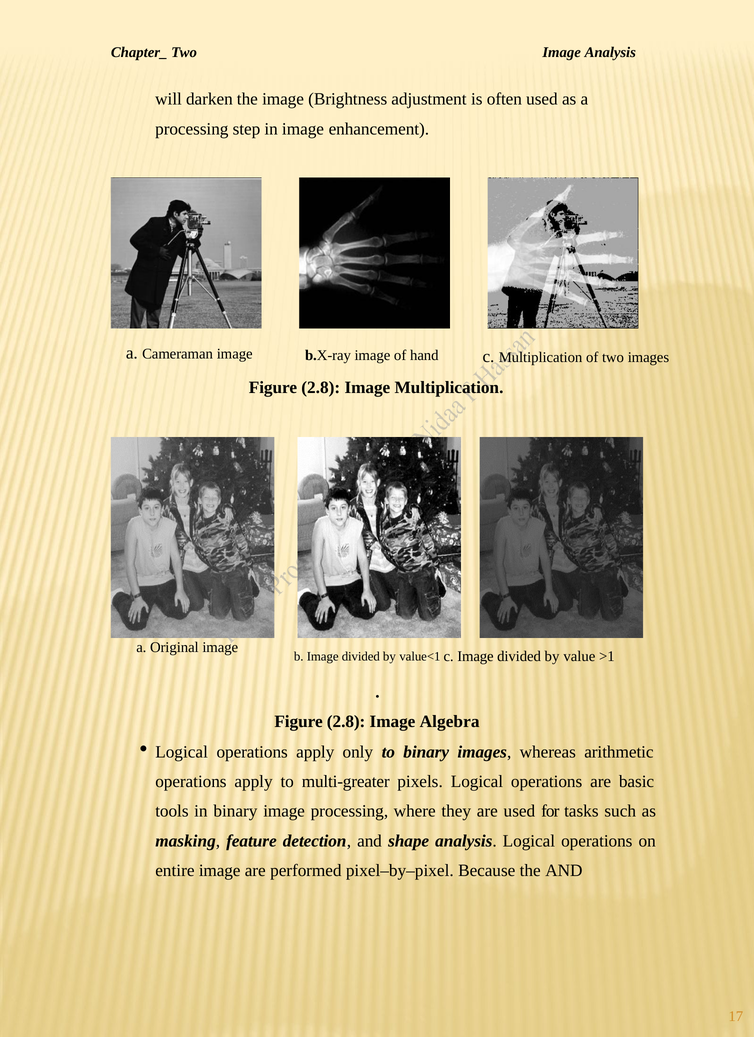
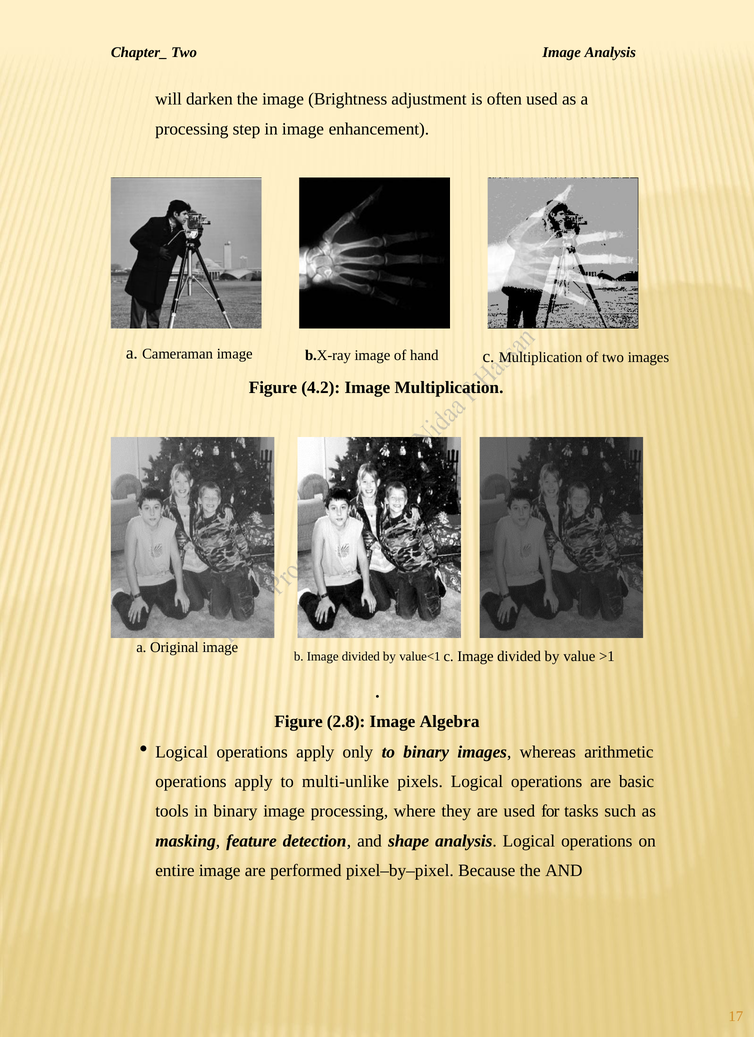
2.8: 2.8 -> 4.2 (321, 388)
multi-greater: multi-greater -> multi-unlike (346, 782)
